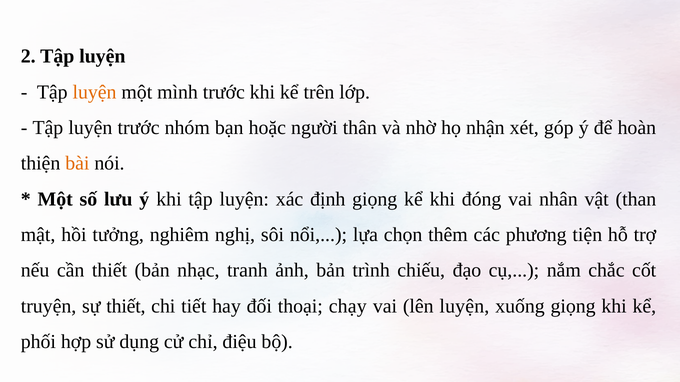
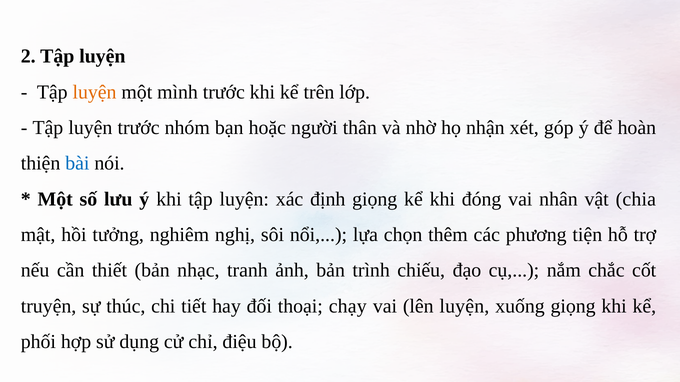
bài colour: orange -> blue (77, 164)
than: than -> chia (636, 199)
sự thiết: thiết -> thúc (126, 306)
